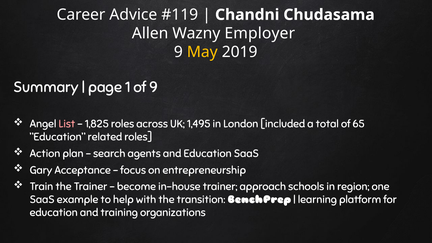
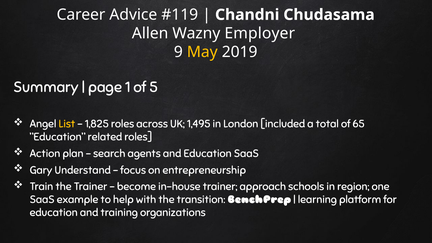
of 9: 9 -> 5 (154, 87)
List colour: pink -> yellow (67, 124)
Acceptance: Acceptance -> Understand (83, 170)
